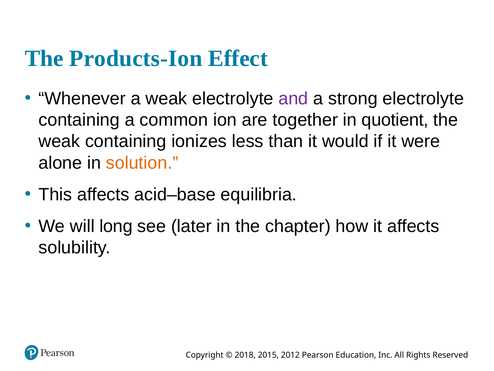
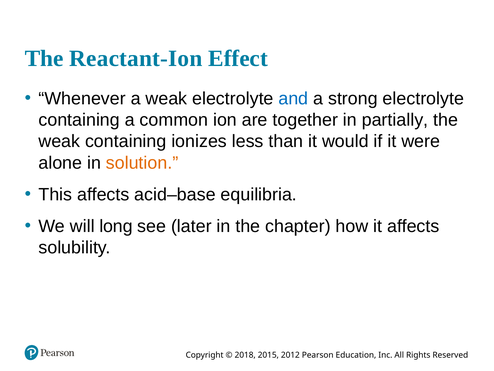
Products-Ion: Products-Ion -> Reactant-Ion (136, 59)
and colour: purple -> blue (293, 98)
quotient: quotient -> partially (395, 120)
